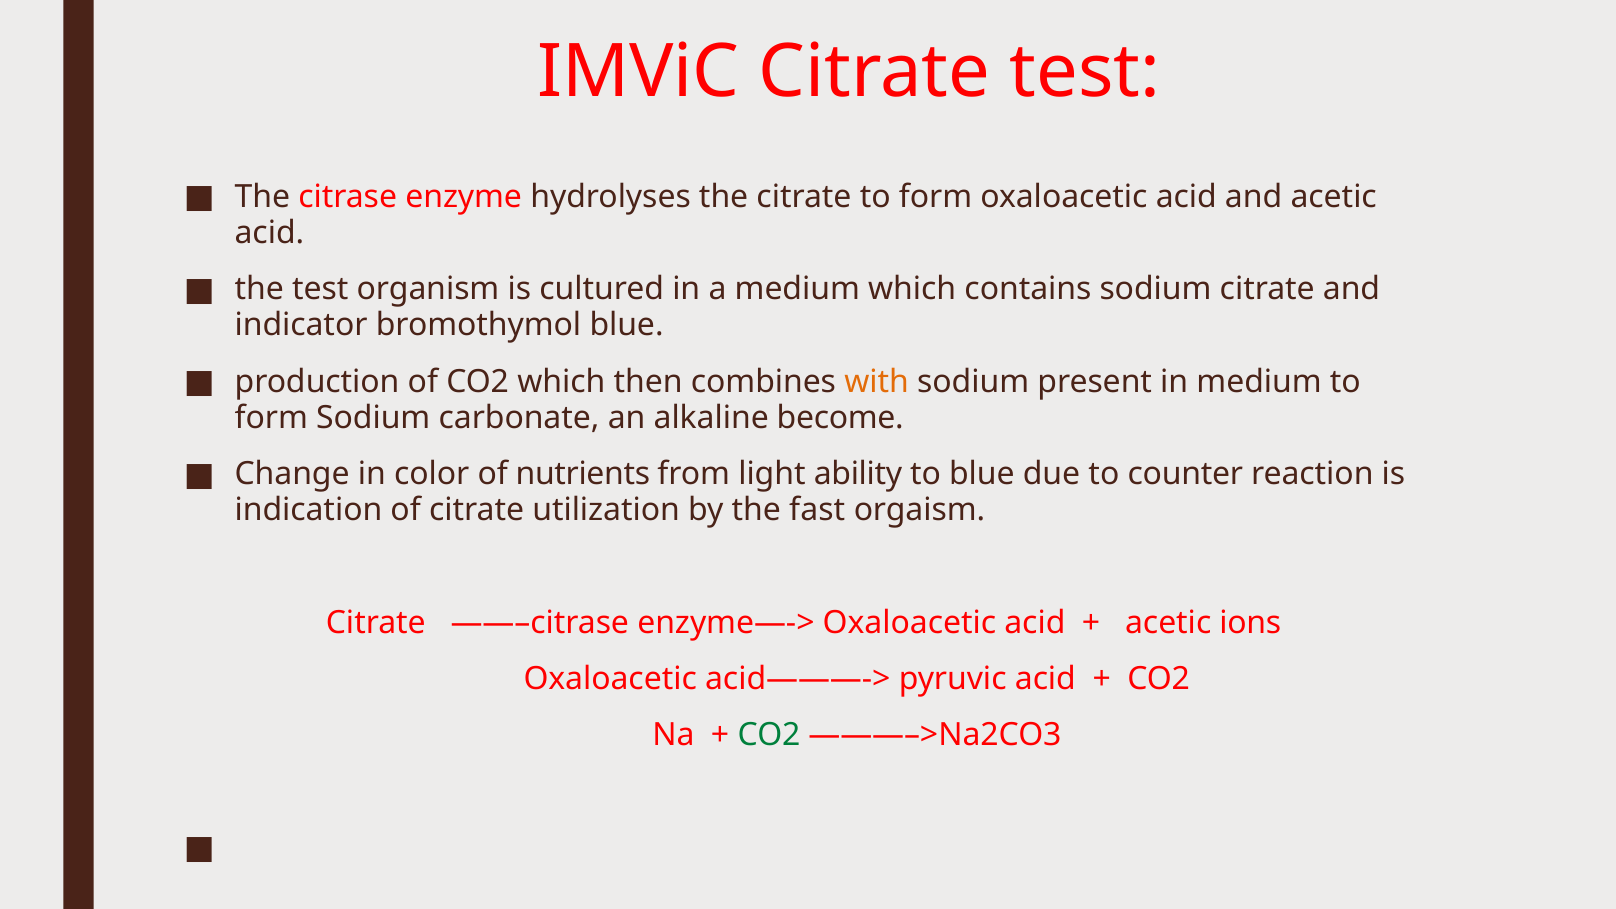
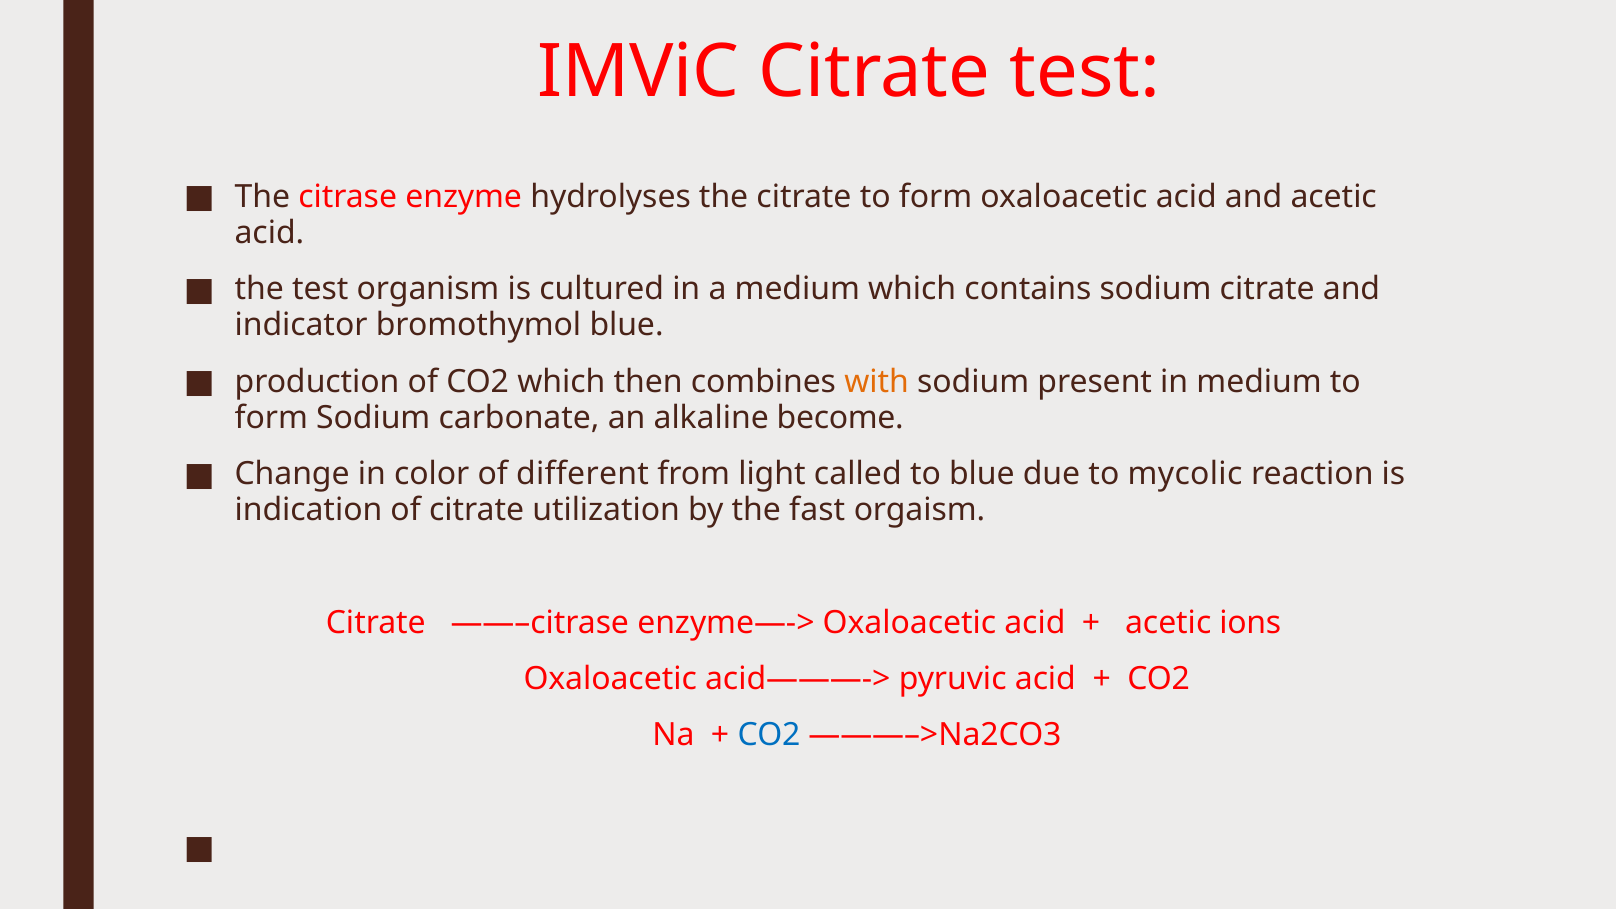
nutrients: nutrients -> different (583, 474)
ability: ability -> called (858, 474)
counter: counter -> mycolic (1185, 474)
CO2 colour: green -> blue (769, 735)
